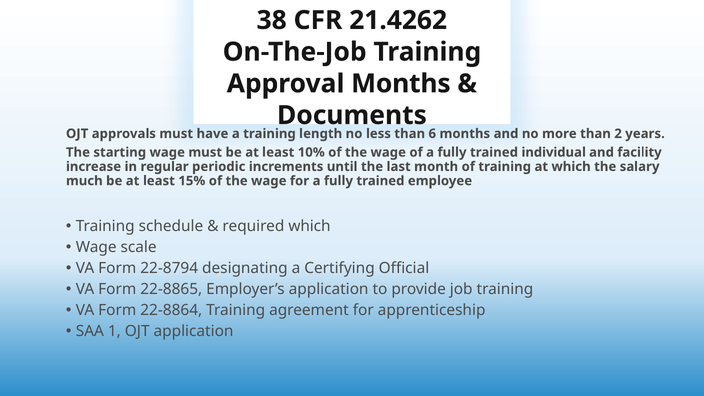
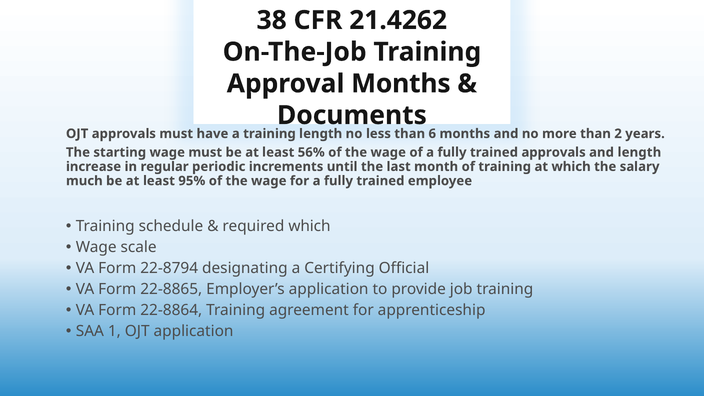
10%: 10% -> 56% (311, 152)
trained individual: individual -> approvals (554, 152)
and facility: facility -> length (639, 152)
15%: 15% -> 95% (192, 181)
